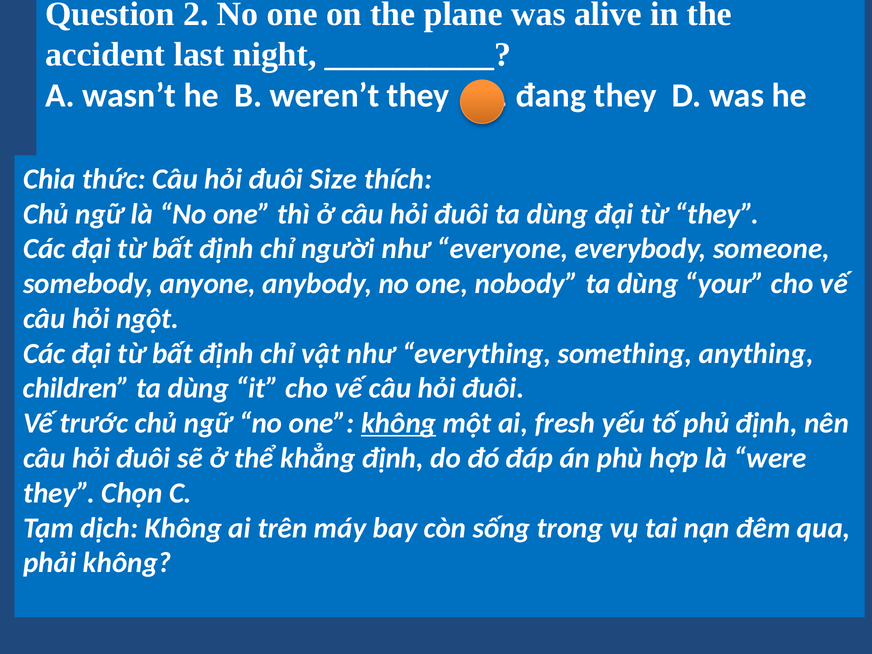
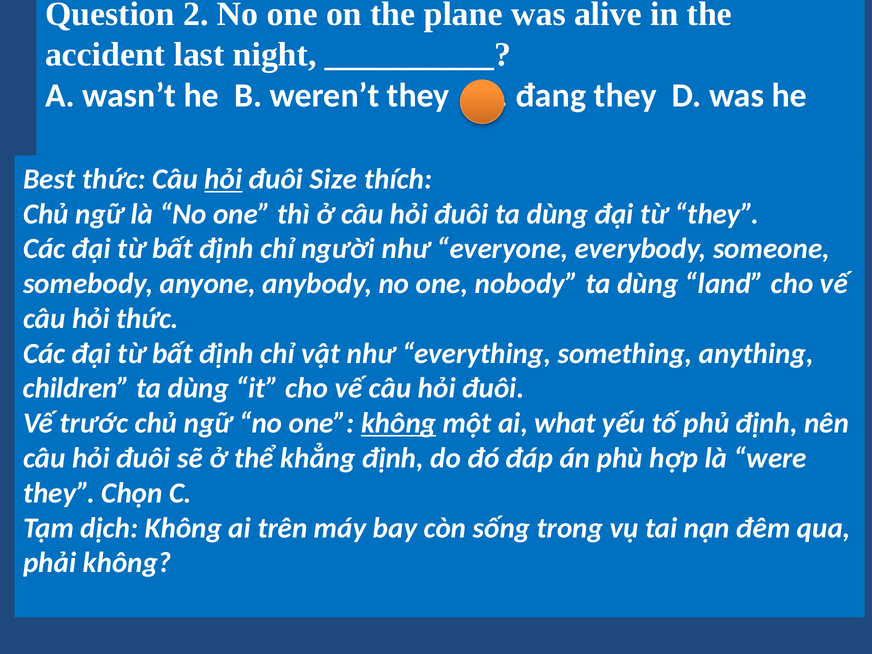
Chia: Chia -> Best (49, 179)
hỏi underline: none -> present (223, 179)
your: your -> land (725, 284)
hỏi ngột: ngột -> thức (147, 319)
fresh: fresh -> what (565, 423)
